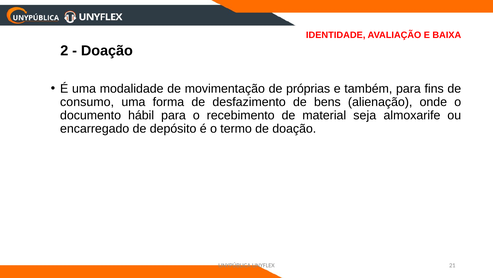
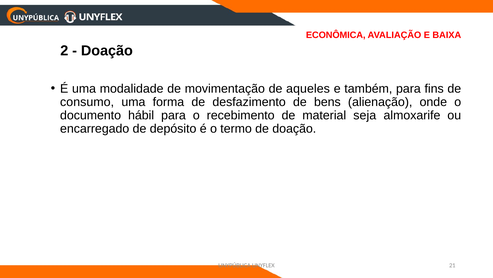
IDENTIDADE: IDENTIDADE -> ECONÔMICA (336, 35)
próprias: próprias -> aqueles (308, 88)
